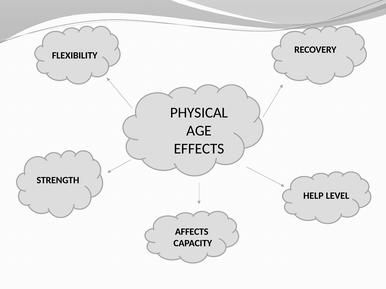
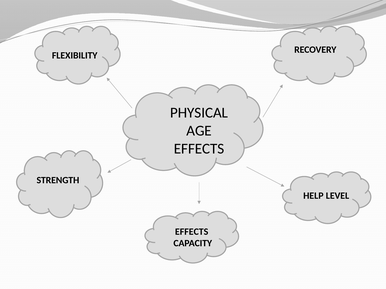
AFFECTS: AFFECTS -> EFFECTS (192, 232)
